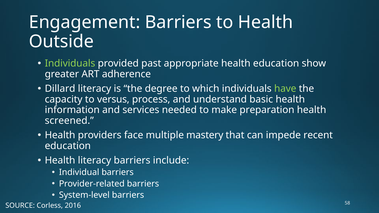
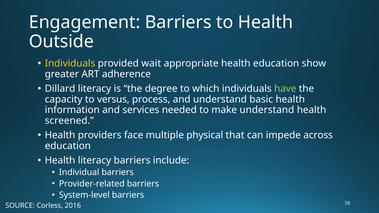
Individuals colour: light green -> yellow (70, 63)
past: past -> wait (151, 63)
make preparation: preparation -> understand (267, 110)
mastery: mastery -> physical (205, 135)
recent: recent -> across (318, 135)
